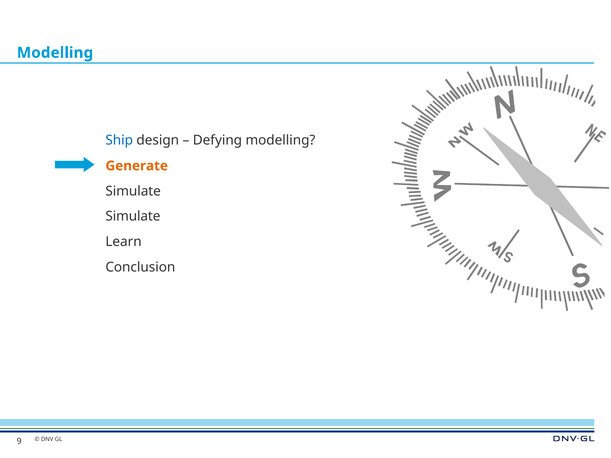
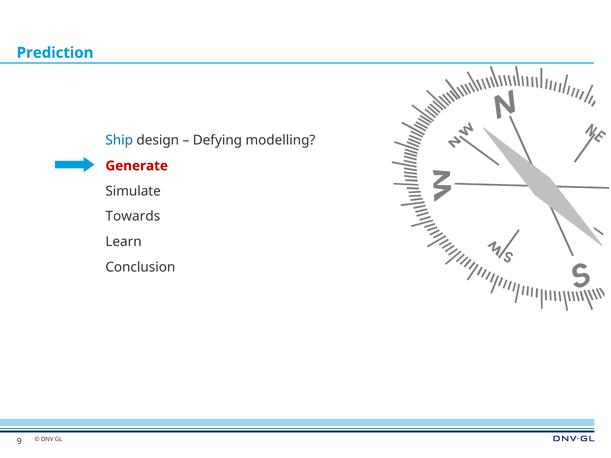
Modelling: Modelling -> Prediction (55, 53)
Generate colour: orange -> red (137, 166)
Simulate: Simulate -> Towards (133, 217)
